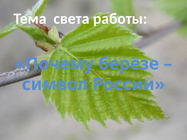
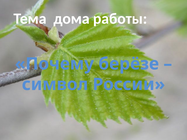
света: света -> дома (72, 19)
